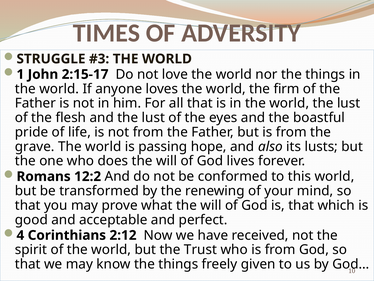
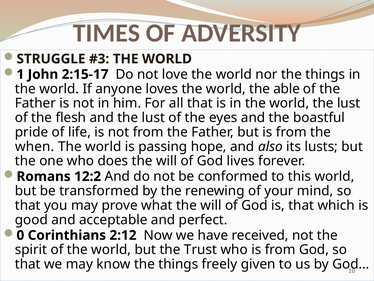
firm: firm -> able (287, 89)
grave: grave -> when (35, 146)
4: 4 -> 0 (20, 235)
